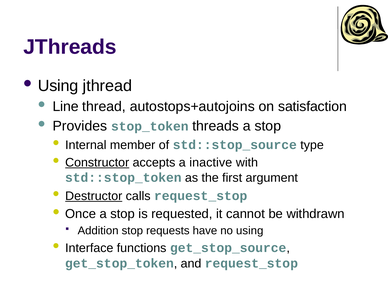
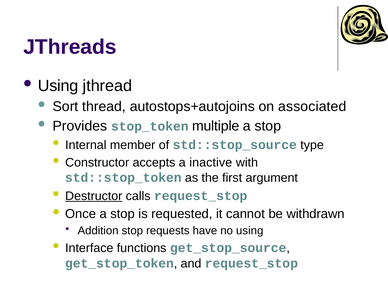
Line: Line -> Sort (65, 106)
satisfaction: satisfaction -> associated (312, 106)
threads: threads -> multiple (216, 126)
Constructor underline: present -> none (97, 162)
